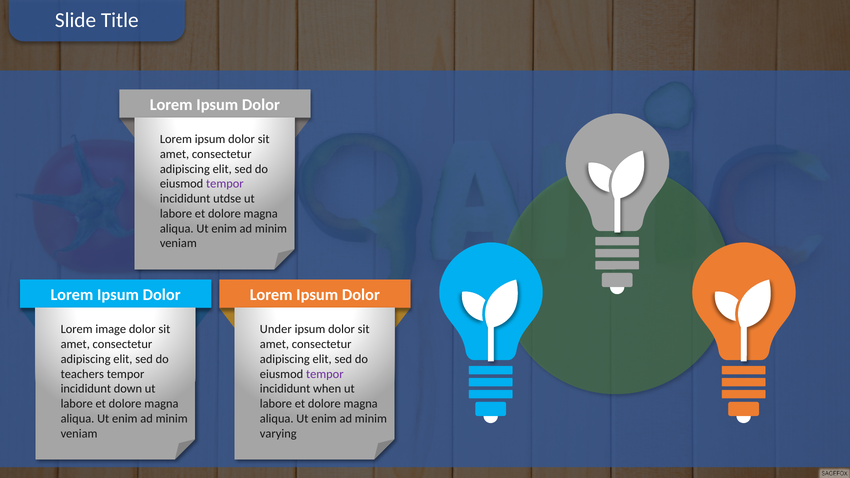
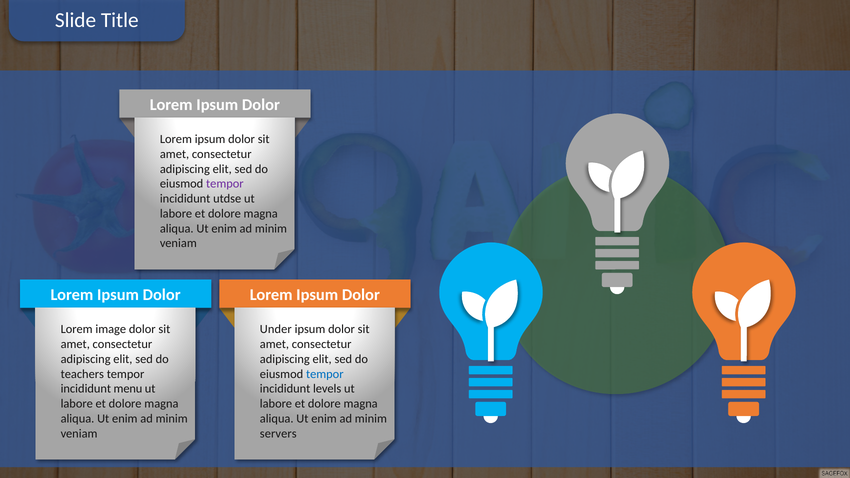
tempor colour: purple -> blue (325, 374)
down: down -> menu (128, 389)
when: when -> levels (327, 389)
varying: varying -> servers (278, 434)
